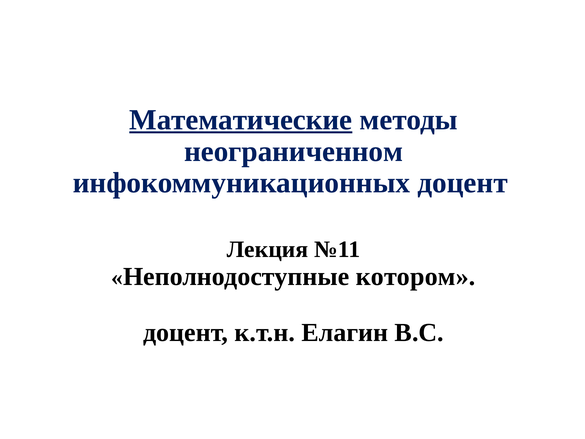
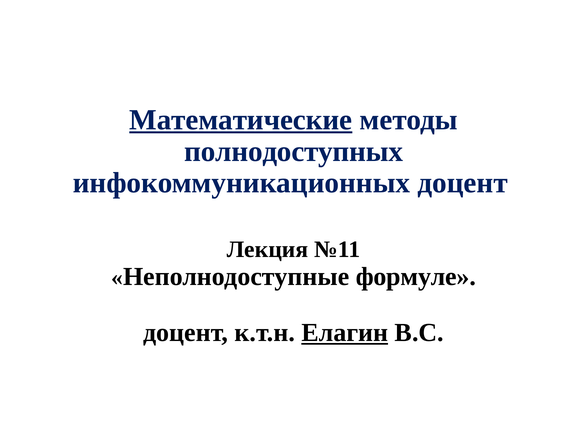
неограниченном: неограниченном -> полнодоступных (294, 151)
котором: котором -> формуле (416, 276)
Елагин underline: none -> present (345, 333)
